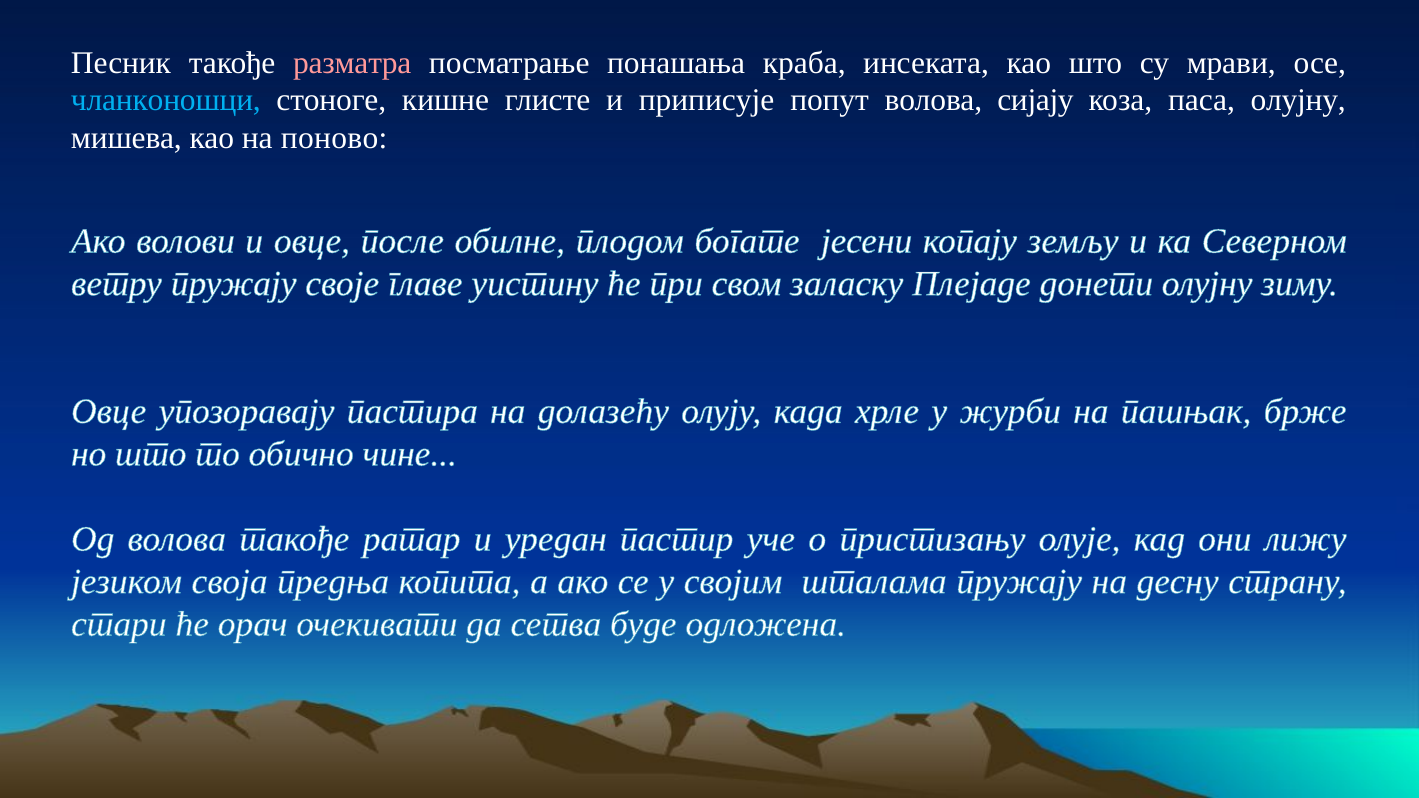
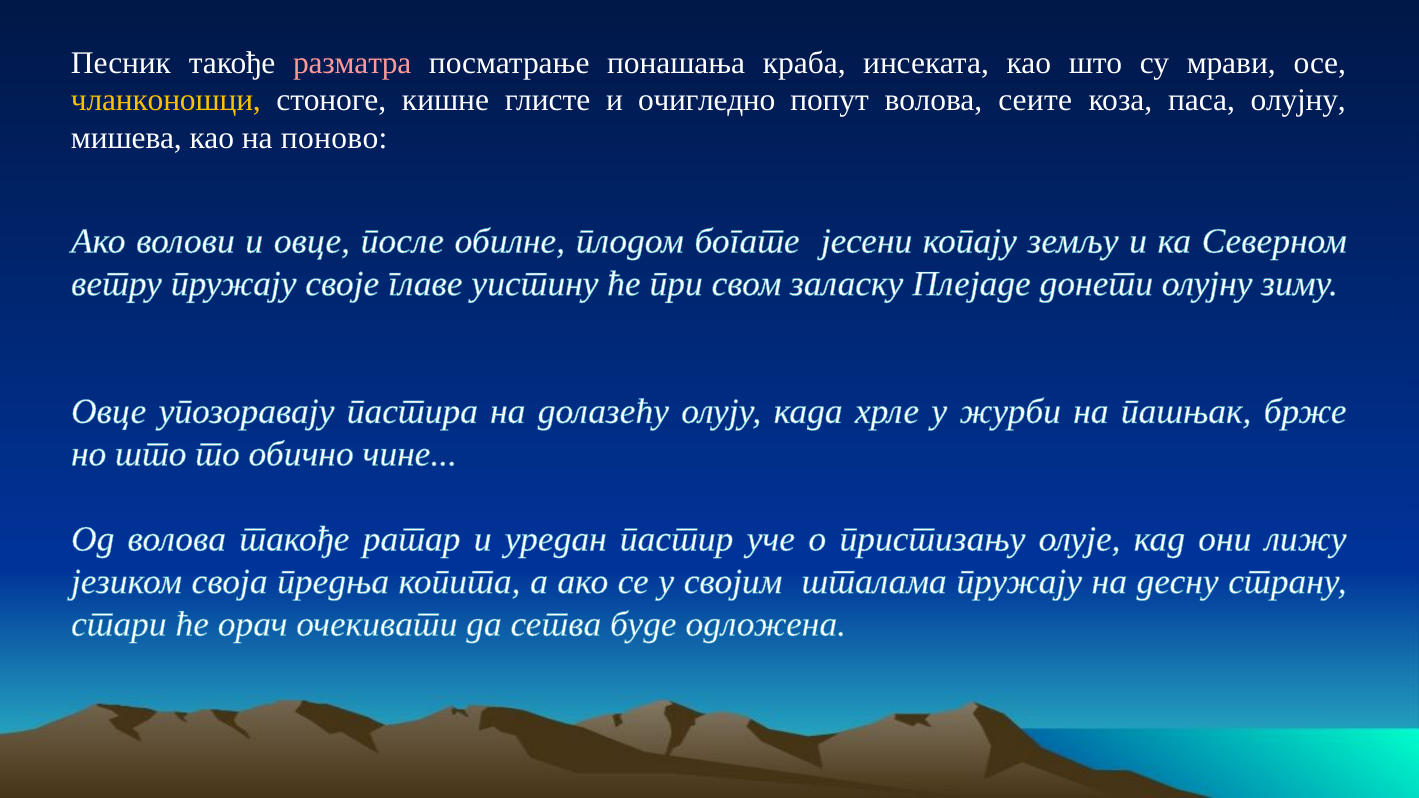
чланконошци colour: light blue -> yellow (166, 101)
приписује: приписује -> очигледно (707, 101)
сијају: сијају -> сеите (1035, 101)
